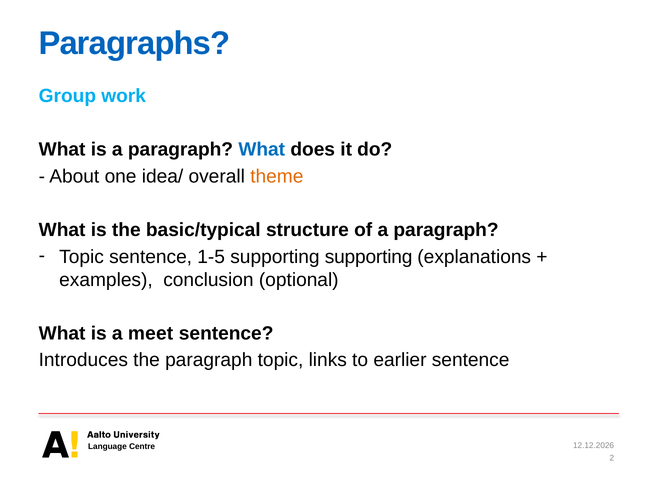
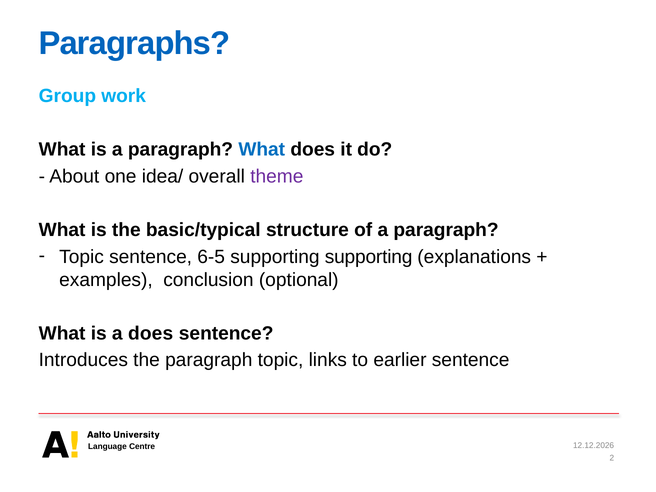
theme colour: orange -> purple (277, 176)
1-5: 1-5 -> 6-5 (211, 257)
a meet: meet -> does (151, 333)
